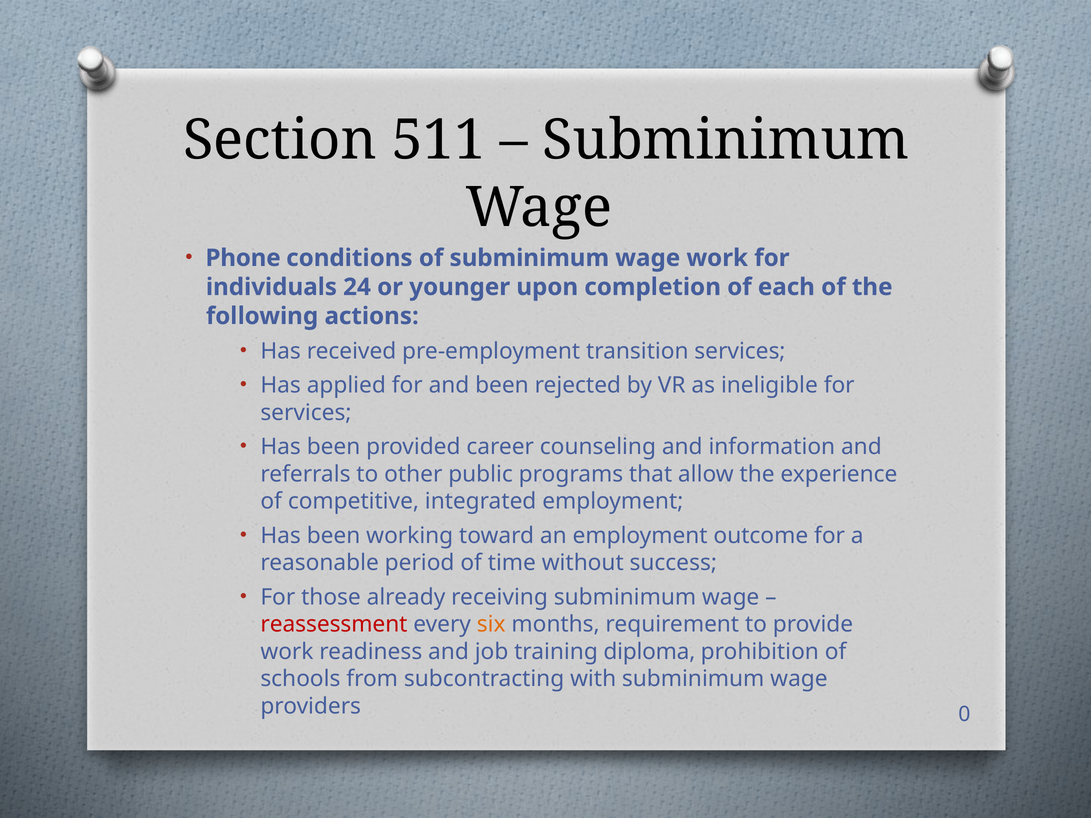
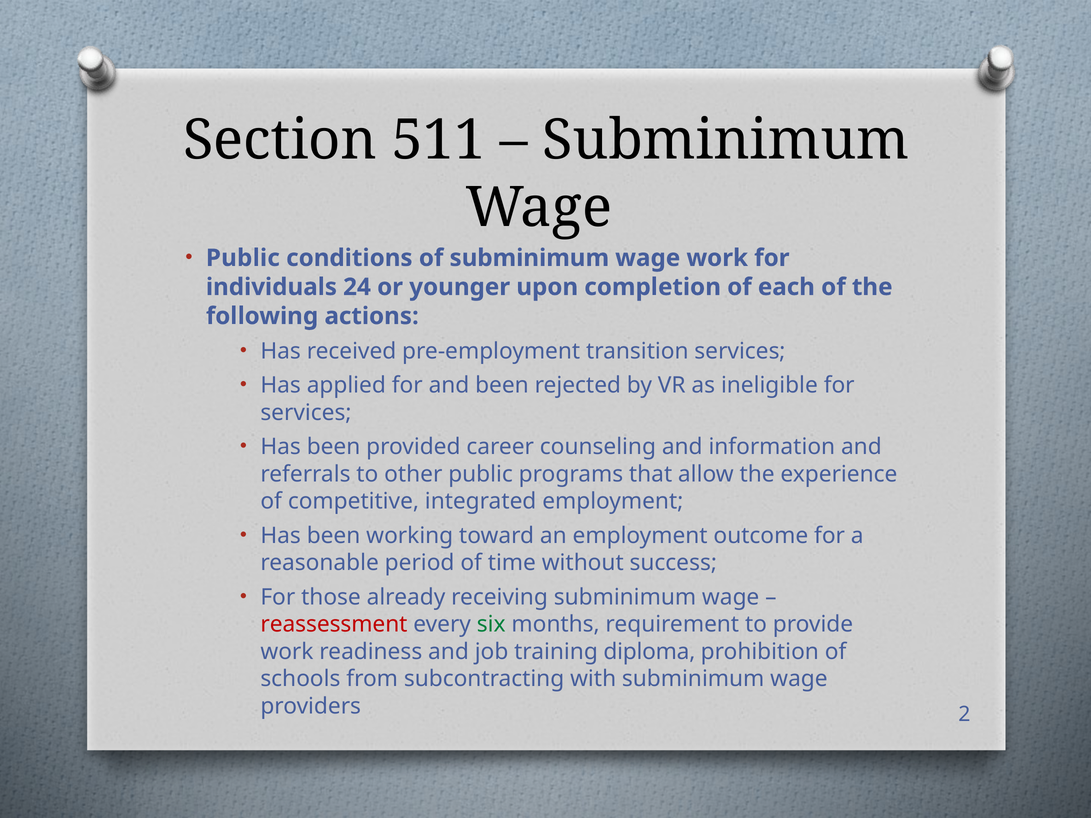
Phone: Phone -> Public (243, 258)
six colour: orange -> green (491, 625)
0: 0 -> 2 (964, 715)
